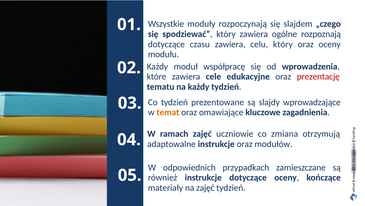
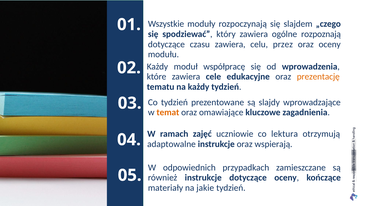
celu który: który -> przez (283, 44)
prezentację colour: red -> orange (318, 76)
zmiana: zmiana -> lektura (285, 133)
modułów: modułów -> wspierają (274, 144)
na zajęć: zajęć -> jakie (205, 187)
